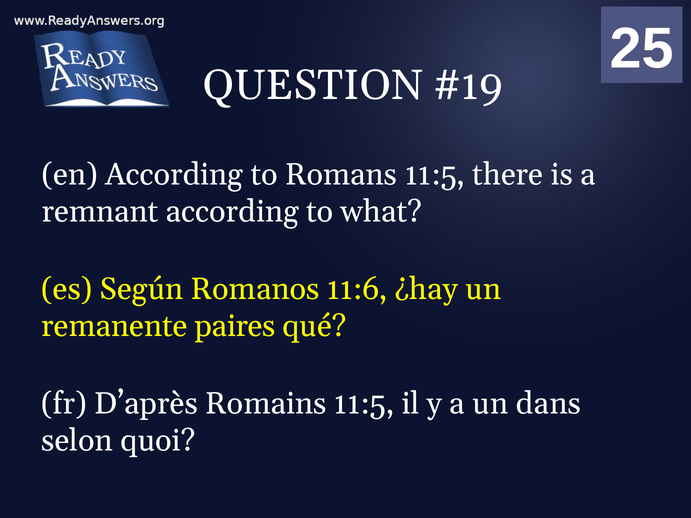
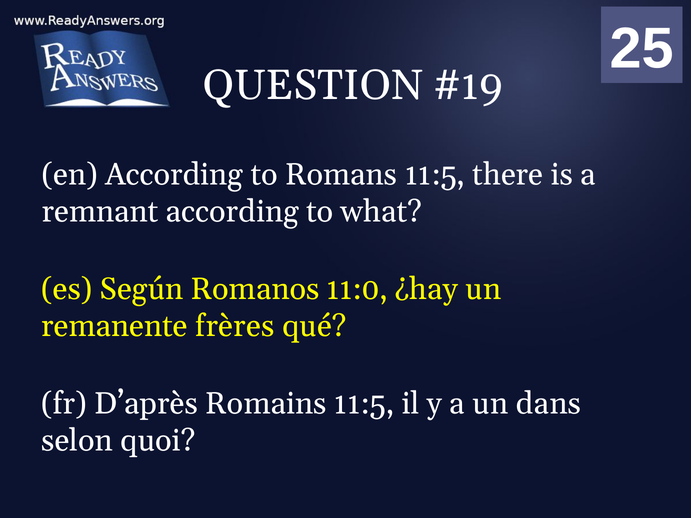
11:6: 11:6 -> 11:0 (357, 289)
paires: paires -> frères (235, 326)
